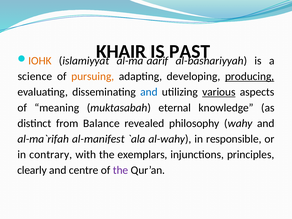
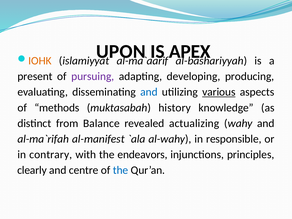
KHAIR: KHAIR -> UPON (121, 52)
PAST: PAST -> APEX (190, 52)
science: science -> present (35, 76)
pursuing colour: orange -> purple (93, 76)
producing underline: present -> none (250, 76)
meaning: meaning -> methods (57, 108)
eternal: eternal -> history (175, 108)
philosophy: philosophy -> actualizing (194, 123)
exemplars: exemplars -> endeavors (142, 155)
the colour: purple -> blue (121, 170)
